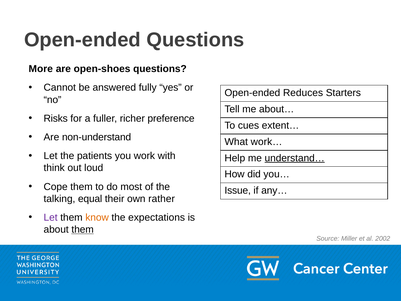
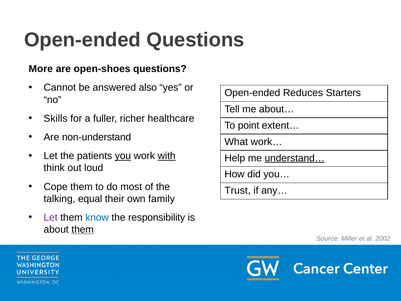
fully: fully -> also (148, 88)
Risks: Risks -> Skills (56, 118)
preference: preference -> healthcare (171, 118)
cues: cues -> point (249, 125)
you underline: none -> present (123, 156)
with underline: none -> present (167, 156)
Issue: Issue -> Trust (238, 190)
rather: rather -> family (162, 199)
know colour: orange -> blue (97, 217)
expectations: expectations -> responsibility (157, 217)
